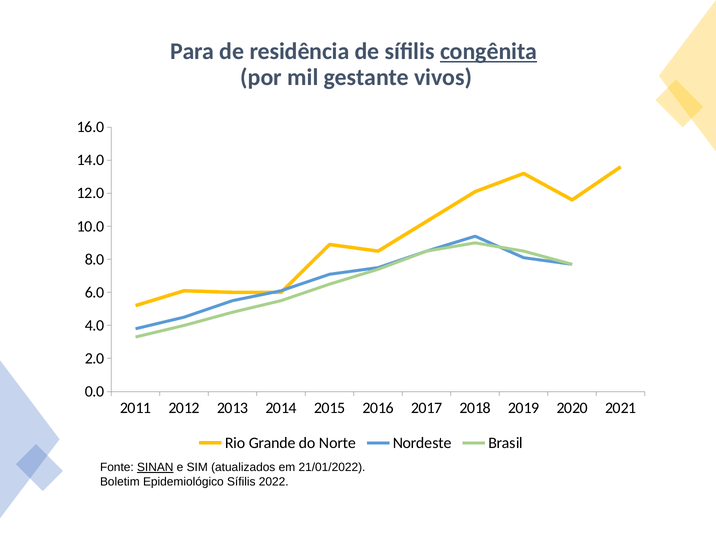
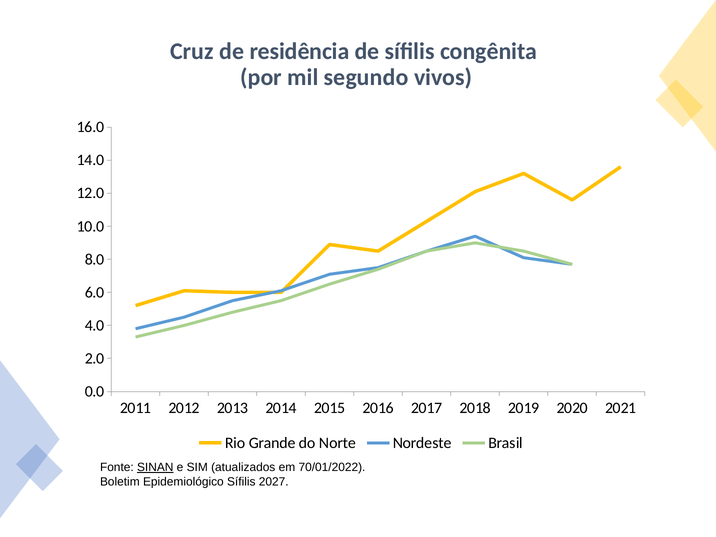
Para: Para -> Cruz (192, 51)
congênita underline: present -> none (489, 51)
gestante: gestante -> segundo (366, 77)
21/01/2022: 21/01/2022 -> 70/01/2022 (332, 467)
2022: 2022 -> 2027 (274, 482)
